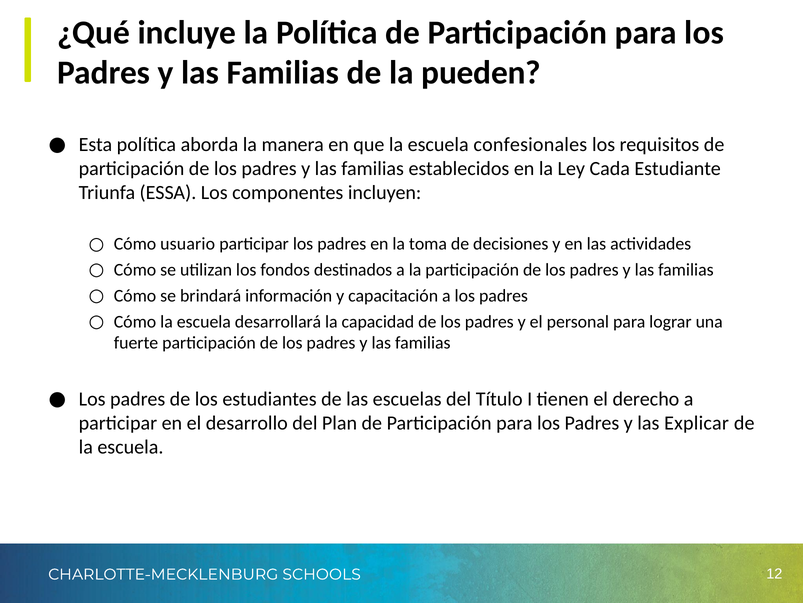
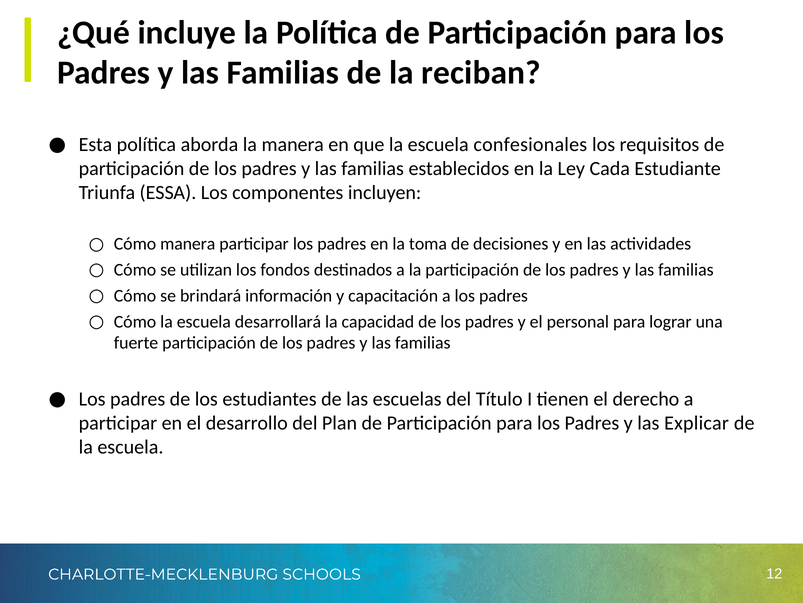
pueden: pueden -> reciban (481, 73)
Cómo usuario: usuario -> manera (188, 244)
